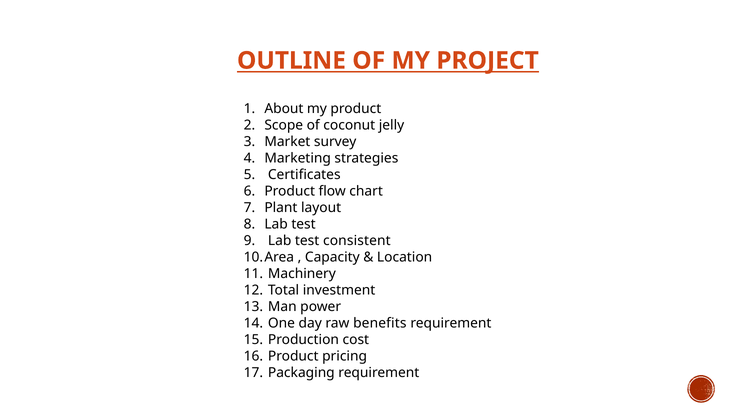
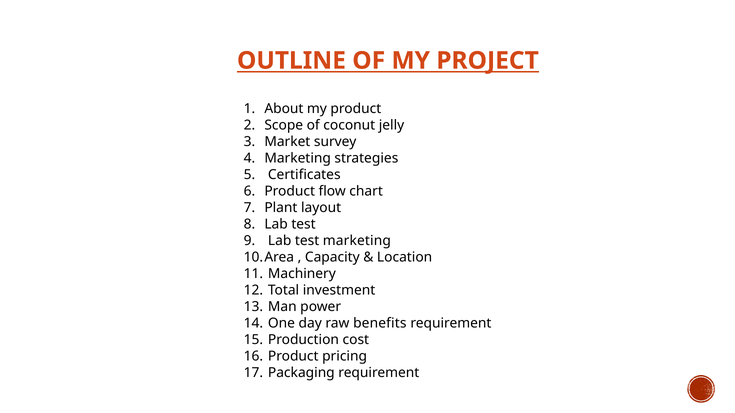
test consistent: consistent -> marketing (357, 241)
